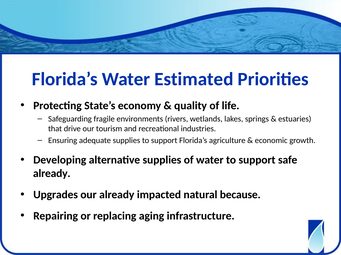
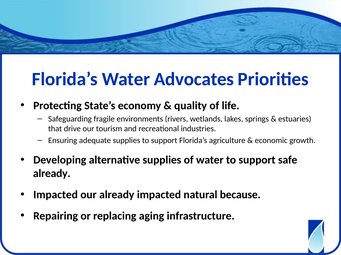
Estimated: Estimated -> Advocates (194, 79)
Upgrades: Upgrades -> Impacted (56, 195)
